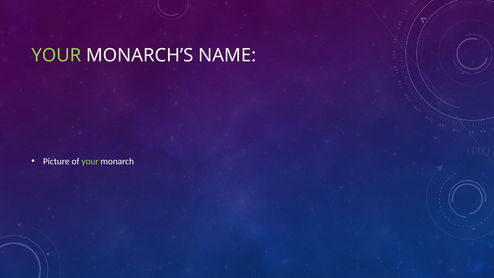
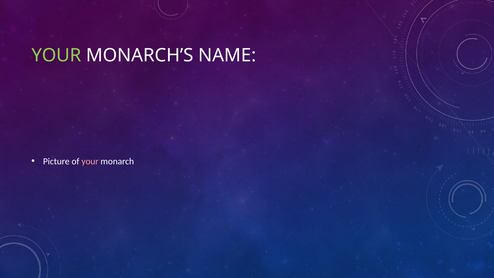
your colour: light green -> pink (90, 161)
